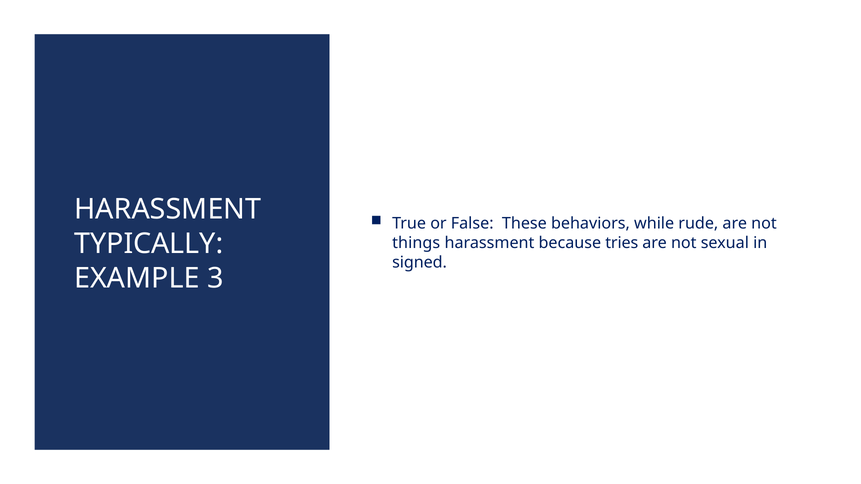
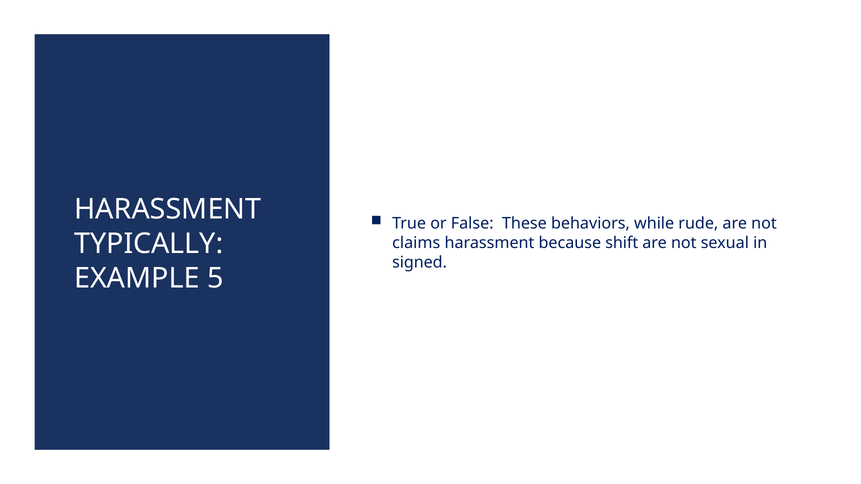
things: things -> claims (416, 243)
tries: tries -> shift (622, 243)
3: 3 -> 5 (215, 278)
